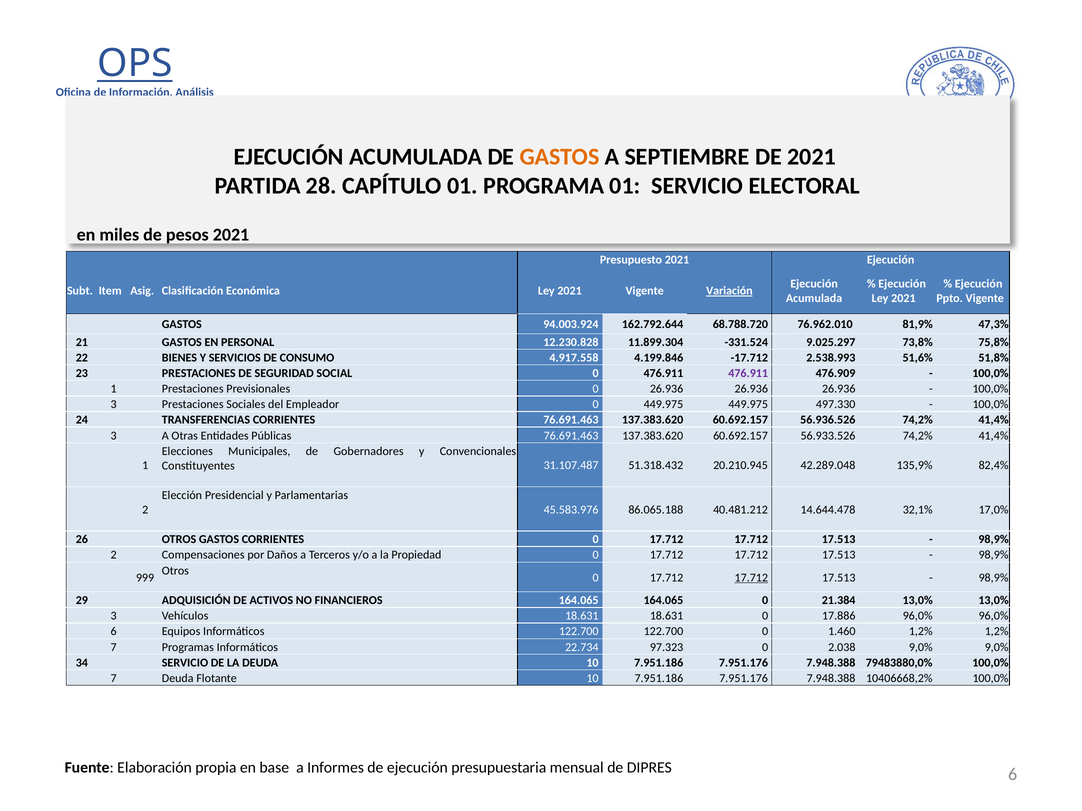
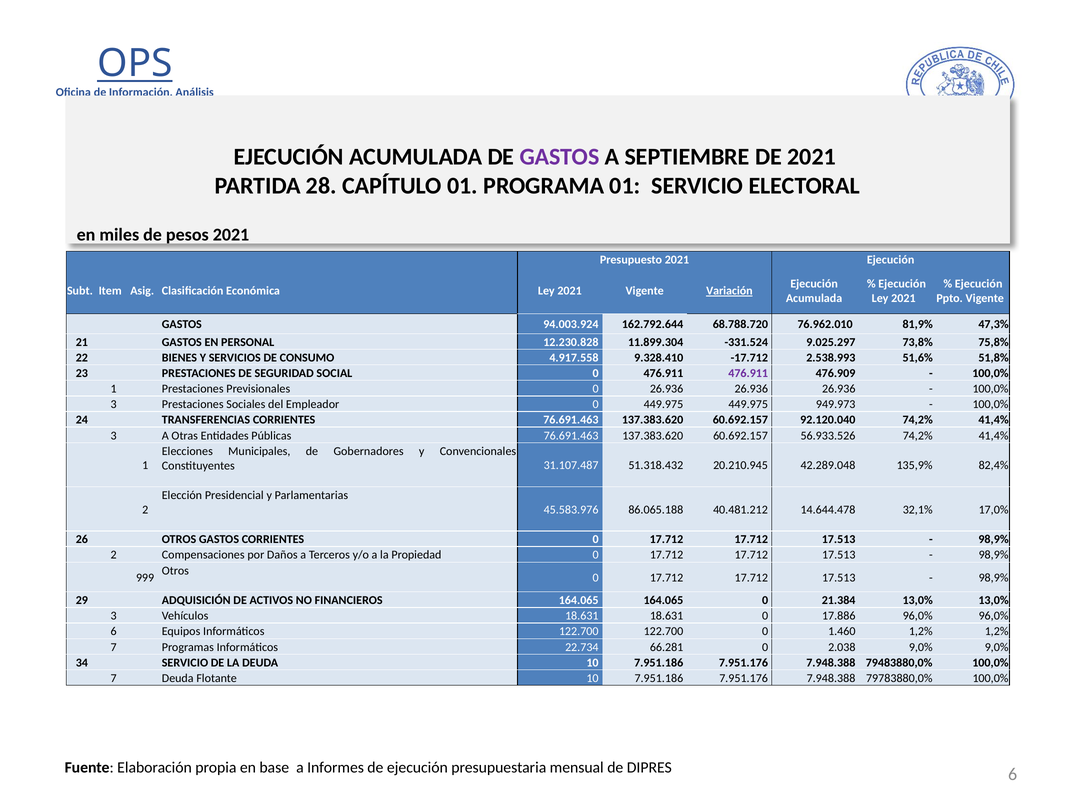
GASTOS colour: orange -> purple (559, 157)
4.199.846: 4.199.846 -> 9.328.410 (659, 358)
497.330: 497.330 -> 949.973 (836, 405)
56.936.526: 56.936.526 -> 92.120.040 (828, 420)
17.712 underline: present -> none (751, 578)
97.323: 97.323 -> 66.281 (667, 647)
10406668,2%: 10406668,2% -> 79783880,0% (899, 679)
